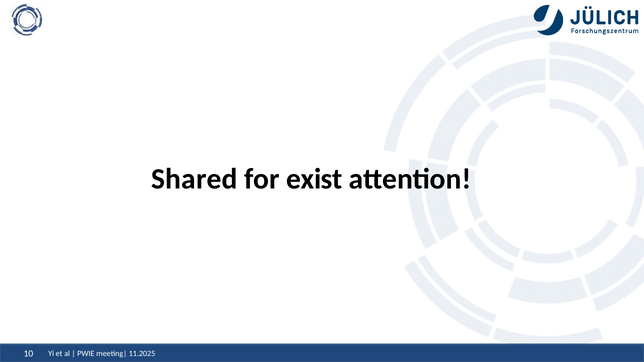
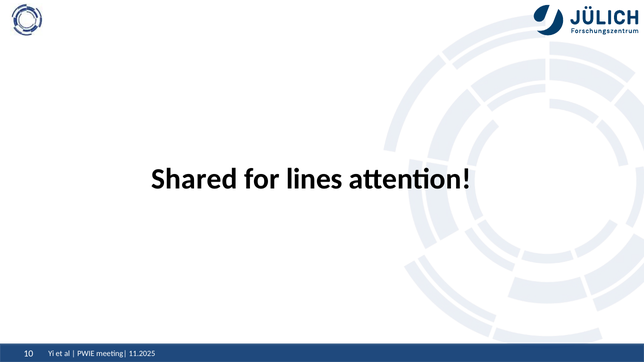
exist: exist -> lines (314, 179)
